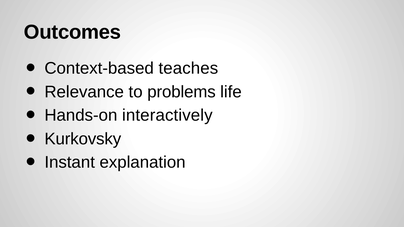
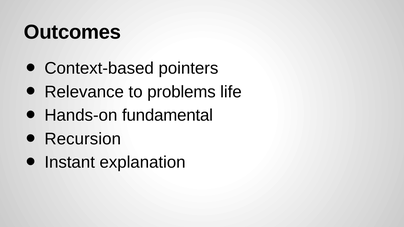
teaches: teaches -> pointers (188, 68)
interactively: interactively -> fundamental (167, 115)
Kurkovsky: Kurkovsky -> Recursion (83, 139)
